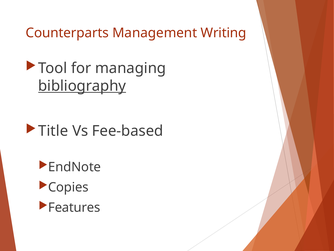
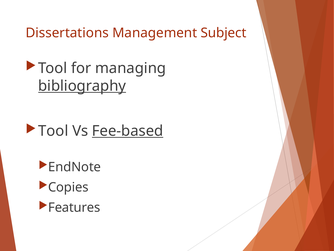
Counterparts: Counterparts -> Dissertations (67, 33)
Writing: Writing -> Subject (224, 33)
Title: Title -> Tool (53, 131)
Fee-based underline: none -> present (128, 131)
